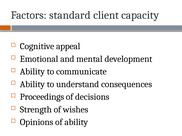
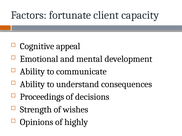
standard: standard -> fortunate (70, 15)
of ability: ability -> highly (76, 123)
